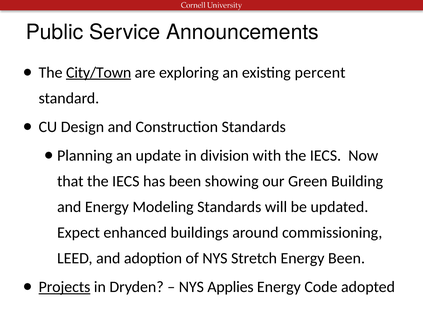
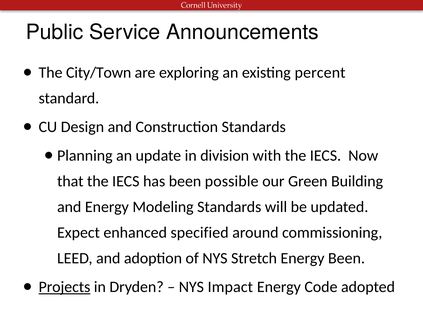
City/Town underline: present -> none (99, 73)
showing: showing -> possible (232, 181)
buildings: buildings -> specified (200, 233)
Applies: Applies -> Impact (230, 287)
